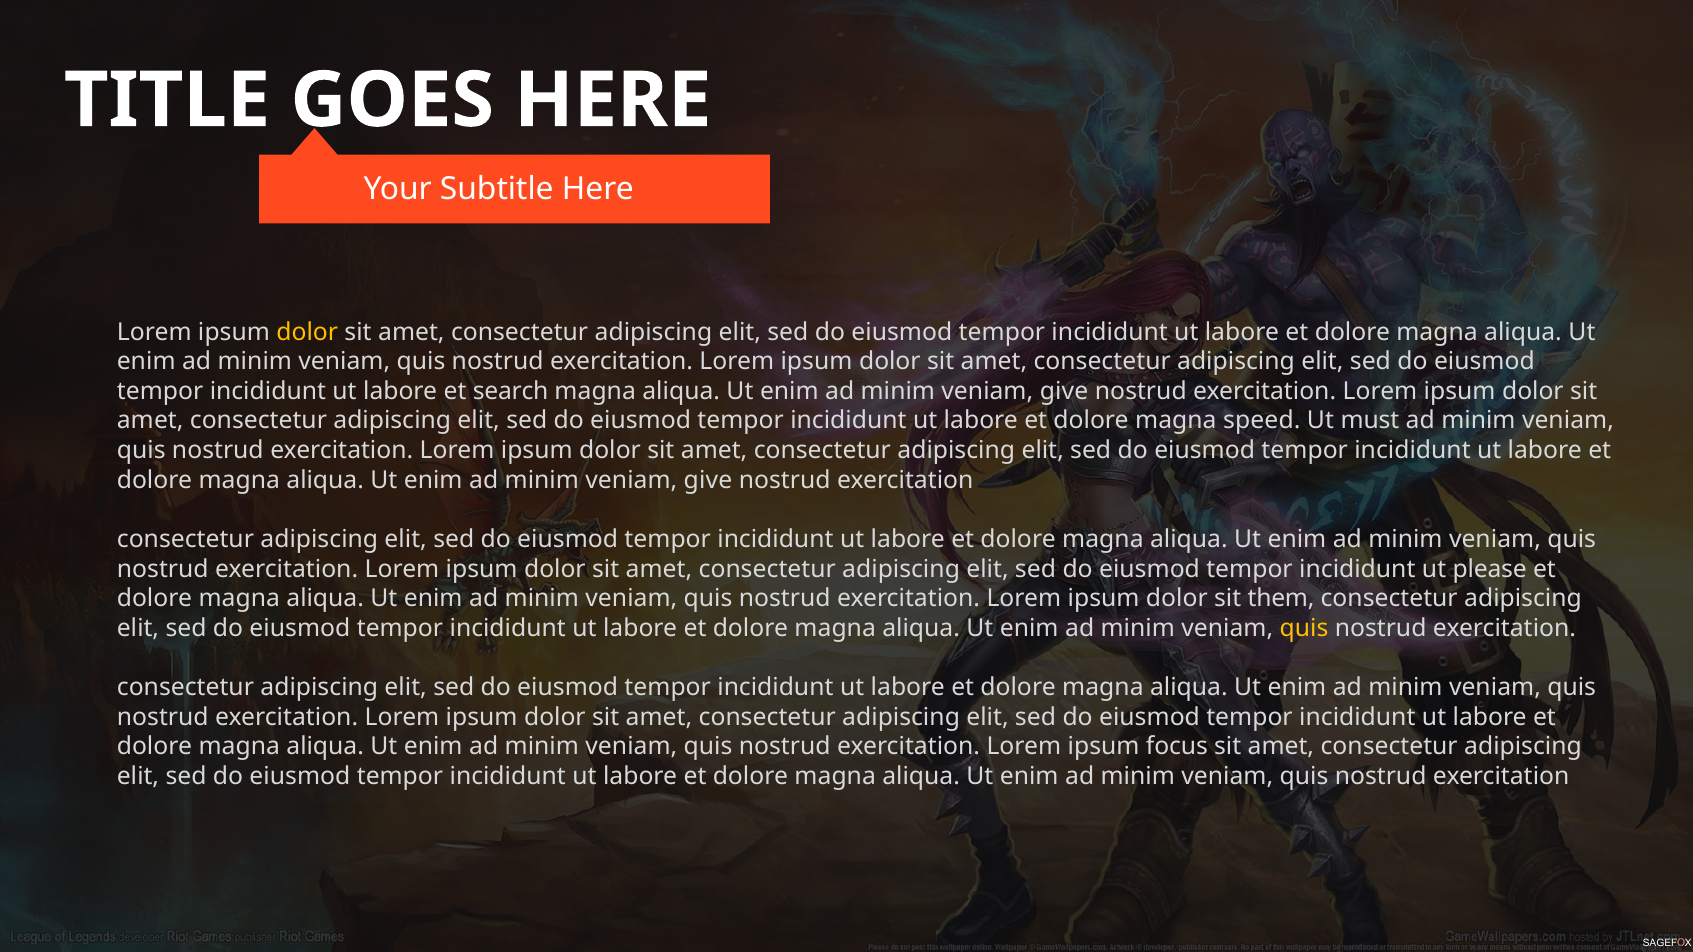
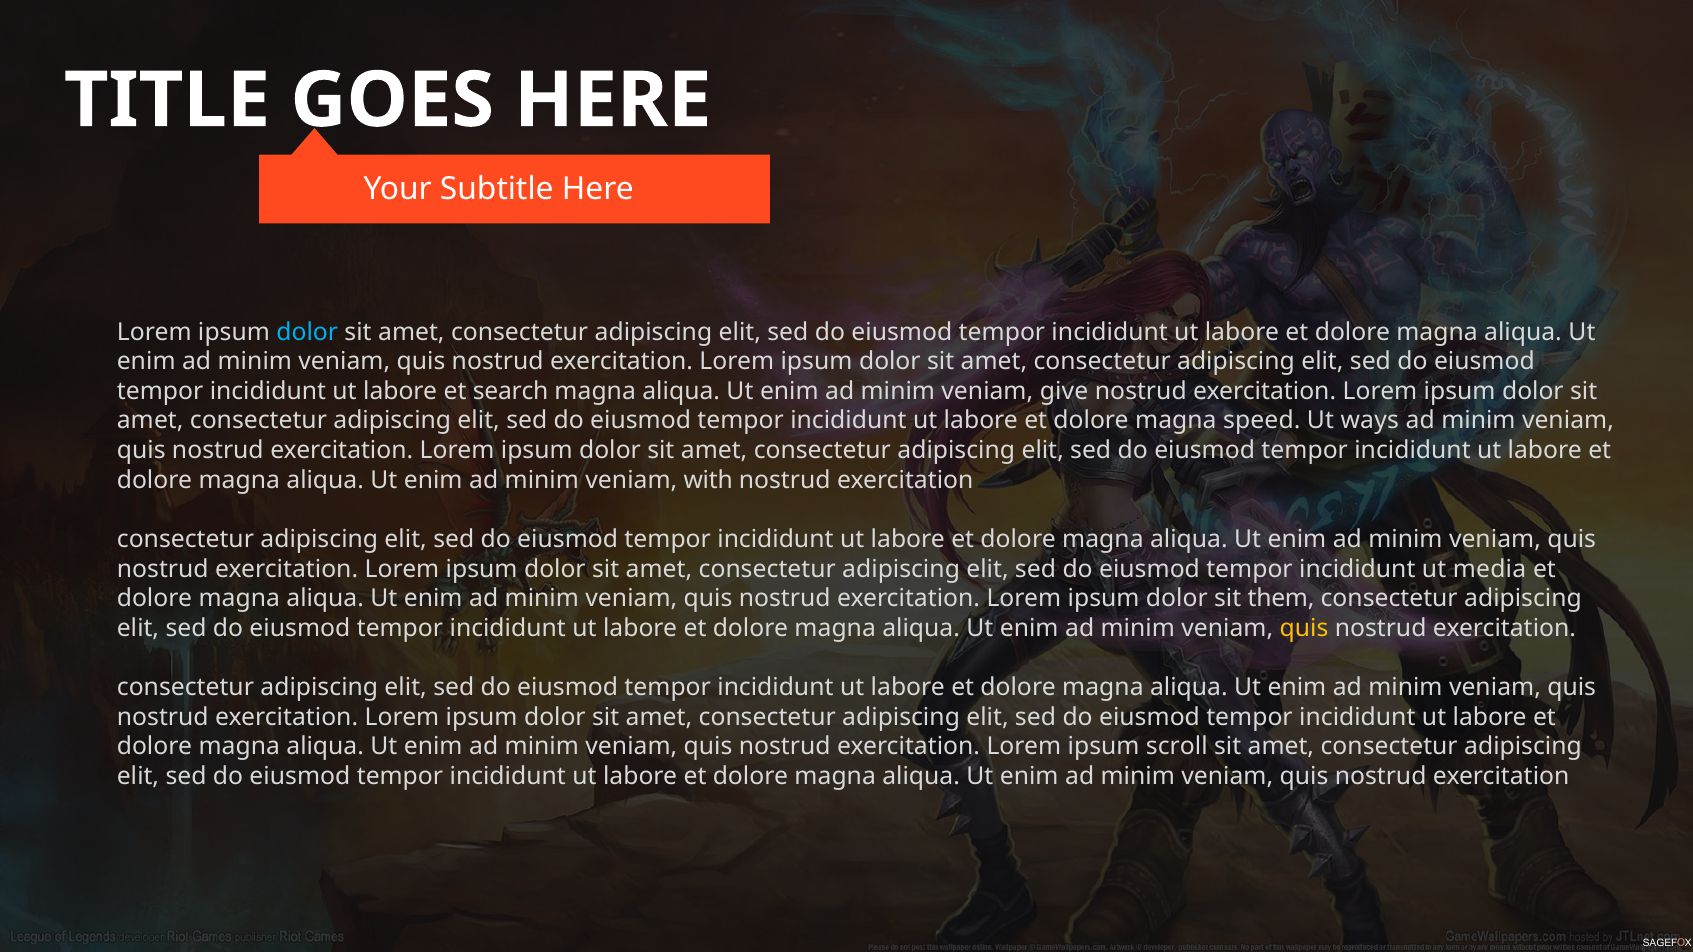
dolor colour: yellow -> light blue (307, 332)
must: must -> ways (1370, 421)
give: give -> with (708, 480)
please: please -> media (1489, 569)
focus: focus -> scroll (1177, 747)
